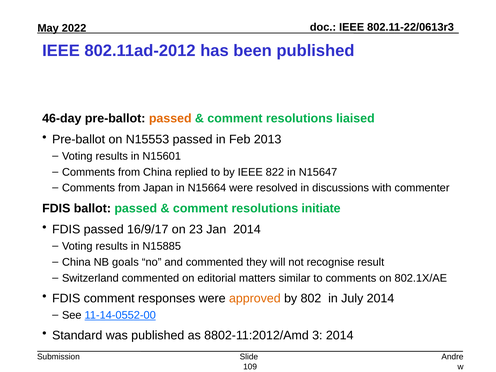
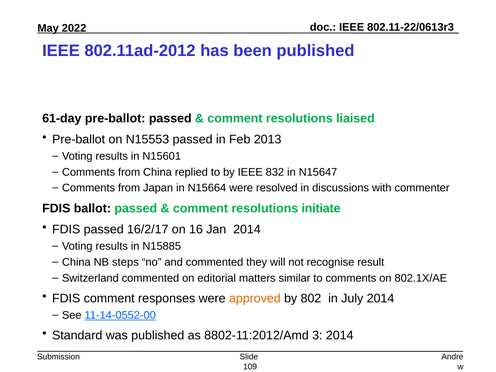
46-day: 46-day -> 61-day (62, 118)
passed colour: orange -> black (170, 118)
822: 822 -> 832 (275, 172)
16/9/17: 16/9/17 -> 16/2/17 (148, 229)
23: 23 -> 16 (196, 229)
goals: goals -> steps (125, 262)
